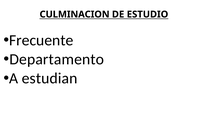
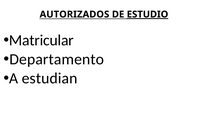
CULMINACION: CULMINACION -> AUTORIZADOS (74, 14)
ESTUDIO underline: none -> present (147, 14)
Frecuente: Frecuente -> Matricular (41, 40)
